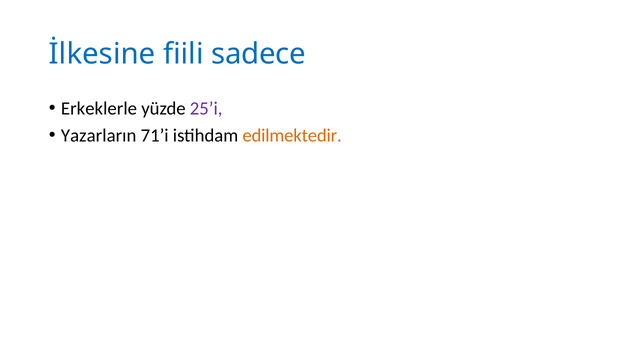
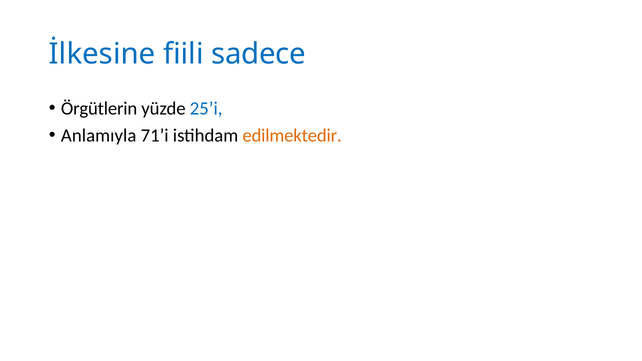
Erkeklerle: Erkeklerle -> Örgütlerin (99, 109)
25’i colour: purple -> blue (206, 109)
Yazarların: Yazarların -> Anlamıyla (99, 135)
